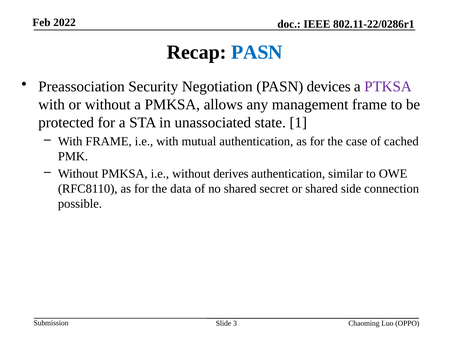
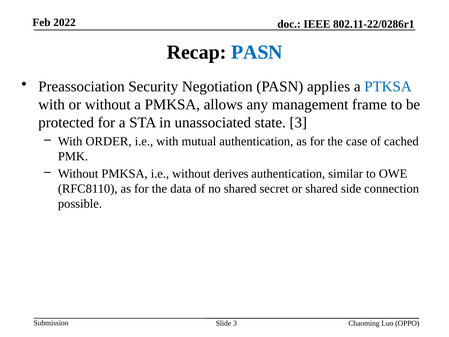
devices: devices -> applies (329, 87)
PTKSA colour: purple -> blue (388, 87)
state 1: 1 -> 3 (298, 122)
With FRAME: FRAME -> ORDER (109, 141)
